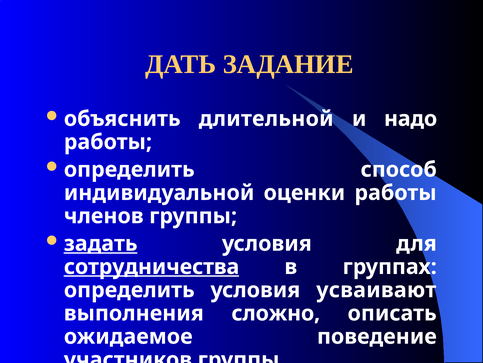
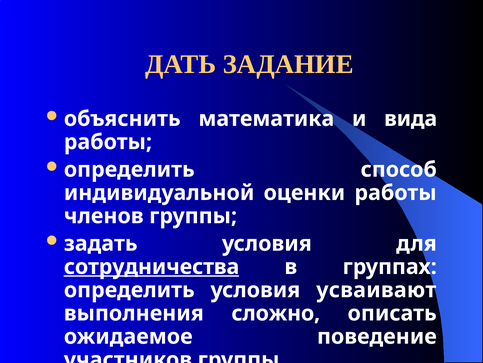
длительной: длительной -> математика (266, 119)
надо: надо -> вида (411, 119)
задать underline: present -> none (101, 243)
